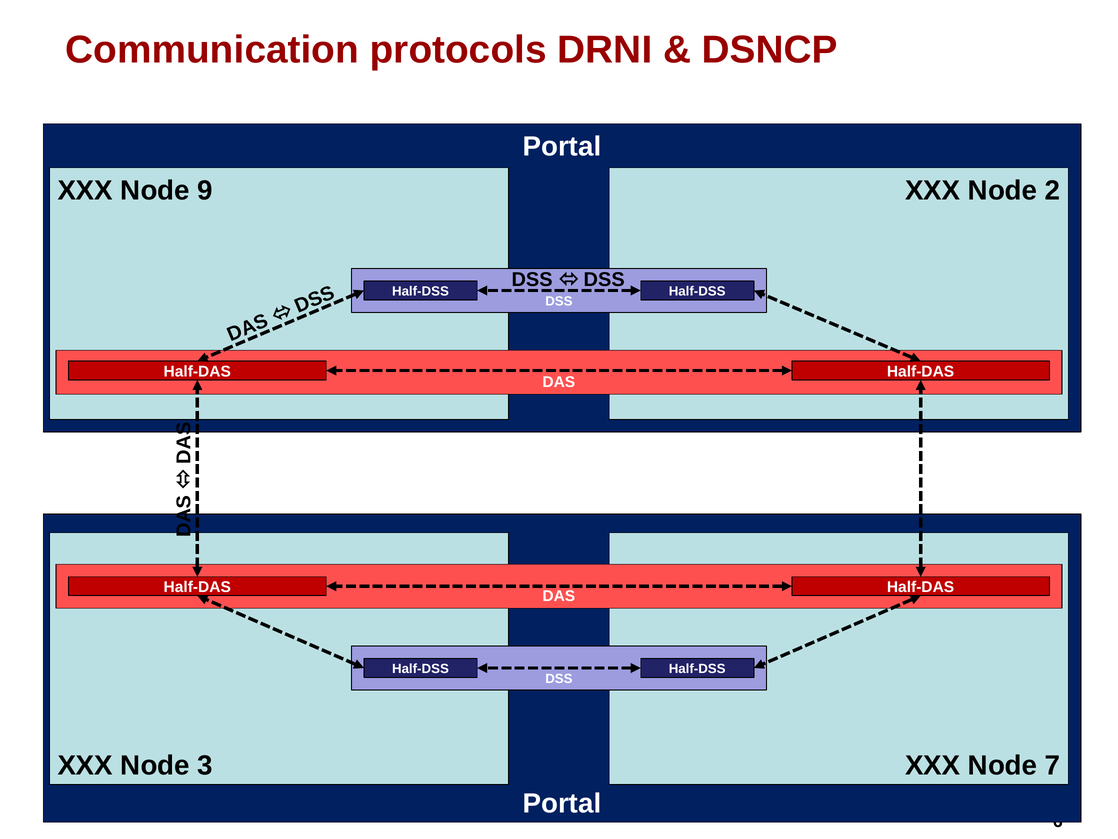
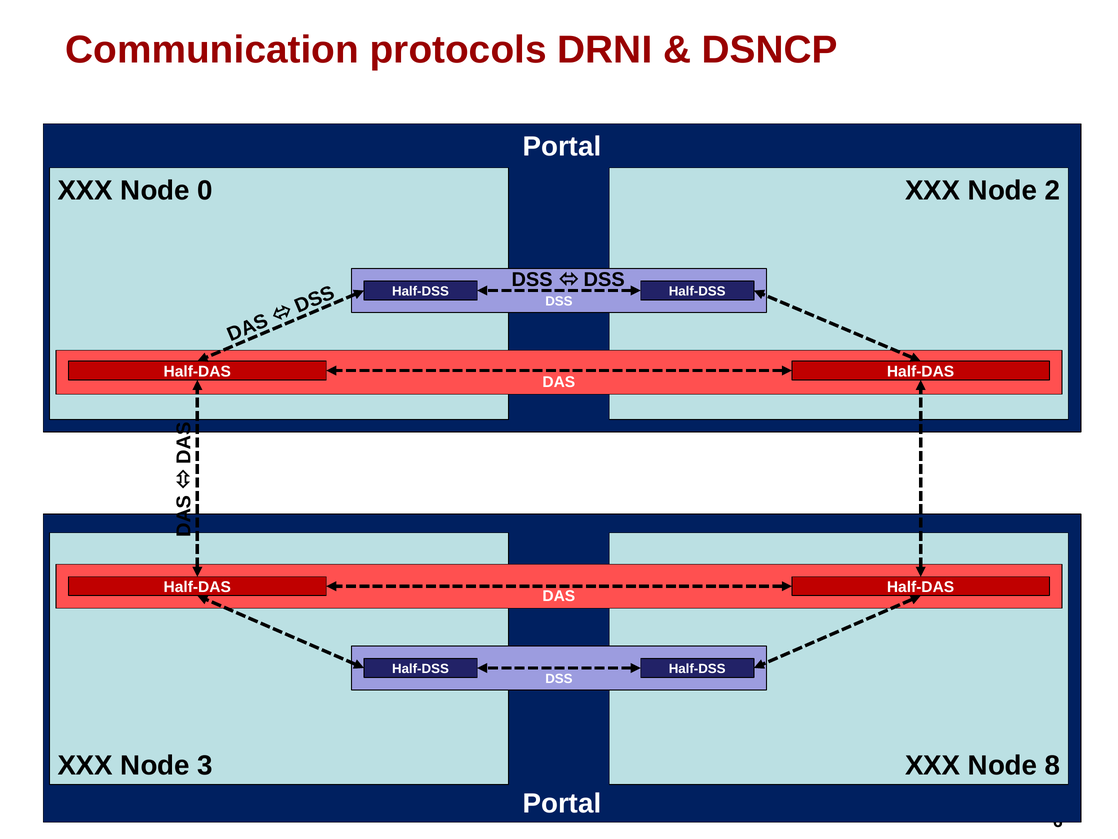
9: 9 -> 0 (205, 190)
7: 7 -> 8 (1053, 765)
